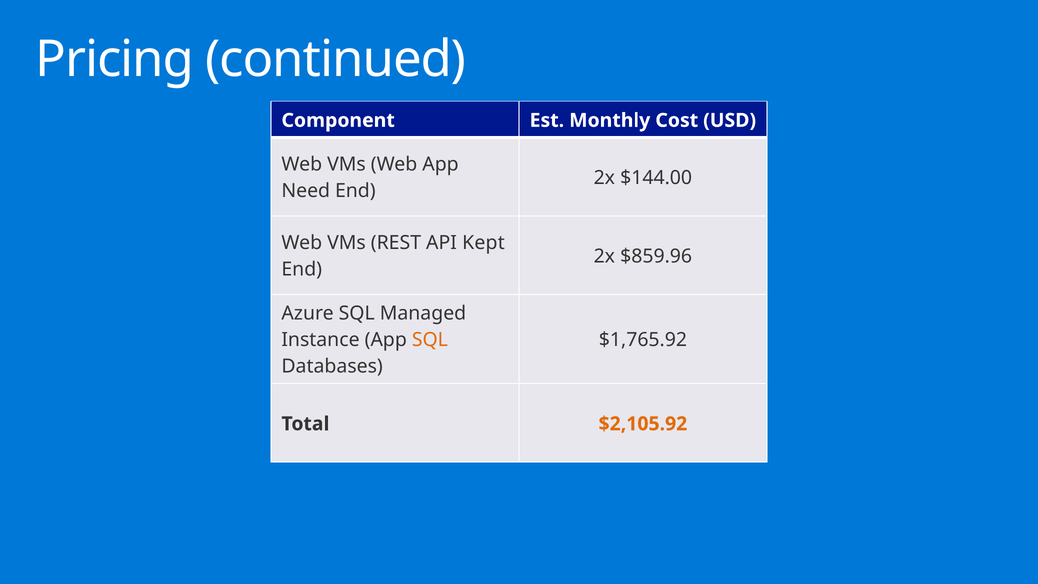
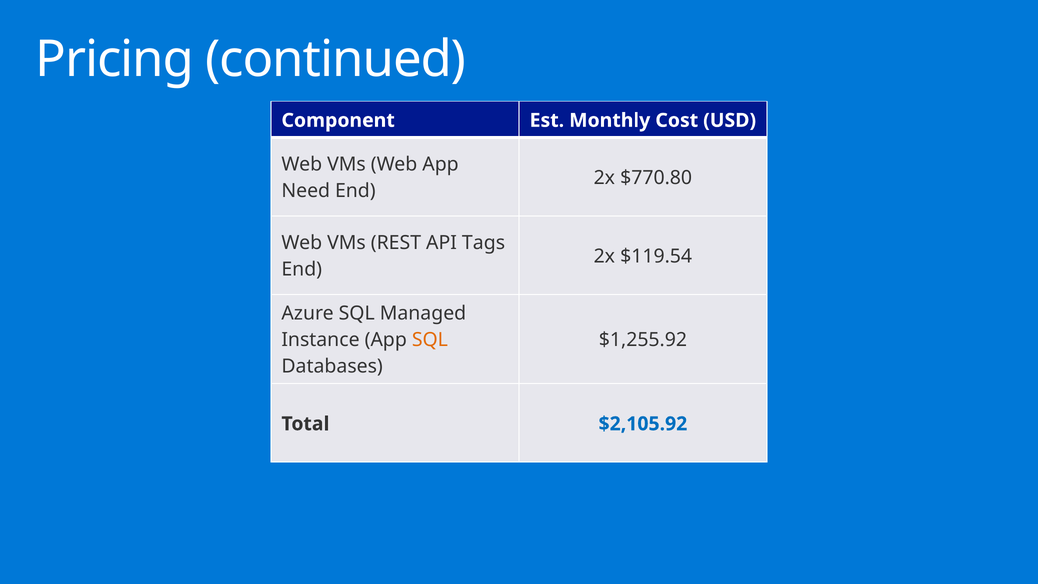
$144.00: $144.00 -> $770.80 (656, 178)
Kept: Kept -> Tags (484, 243)
$859.96: $859.96 -> $119.54 (656, 256)
$1,765.92: $1,765.92 -> $1,255.92 (643, 340)
$2,105.92 colour: orange -> blue (643, 424)
